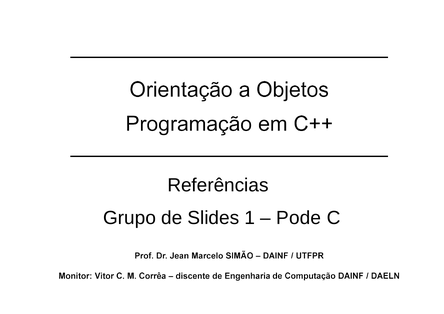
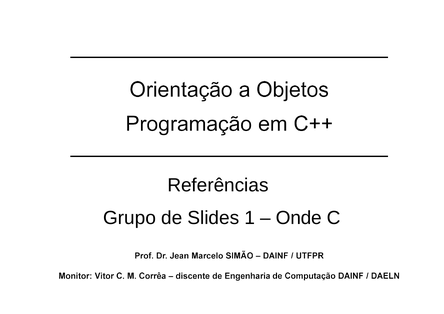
Pode: Pode -> Onde (299, 218)
